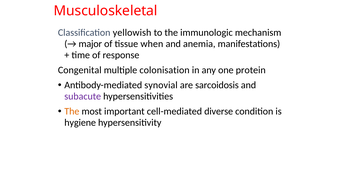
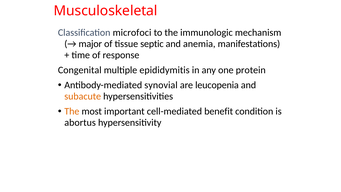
yellowish: yellowish -> microfoci (132, 32)
when: when -> septic (152, 44)
colonisation: colonisation -> epididymitis (165, 70)
sarcoidosis: sarcoidosis -> leucopenia (217, 85)
subacute colour: purple -> orange (83, 96)
diverse: diverse -> benefit (219, 111)
hygiene: hygiene -> abortus (80, 123)
